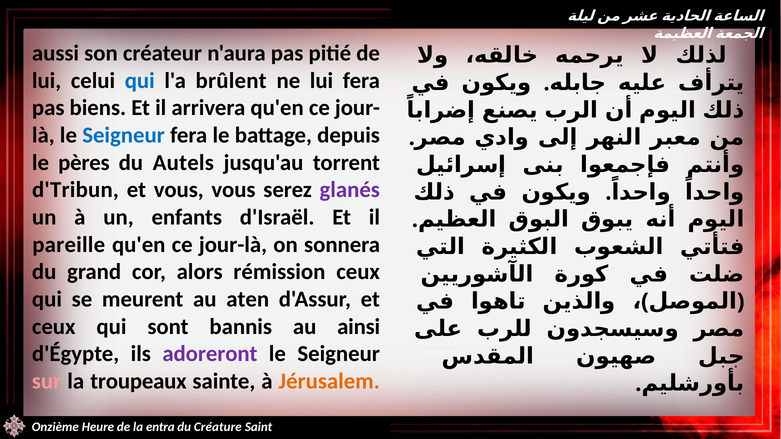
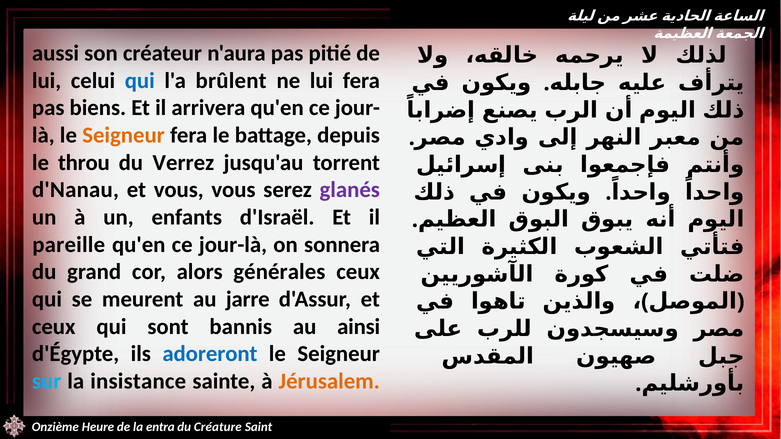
Seigneur colour: blue -> orange (124, 135)
pères: pères -> throu (84, 163)
Autels: Autels -> Verrez (183, 163)
d'Tribun: d'Tribun -> d'Nanau (75, 190)
rémission: rémission -> générales (279, 272)
aten: aten -> jarre (248, 299)
adoreront colour: purple -> blue (210, 354)
sur colour: pink -> light blue (47, 382)
troupeaux: troupeaux -> insistance (138, 382)
